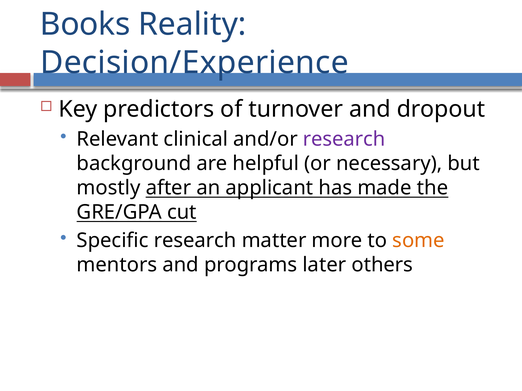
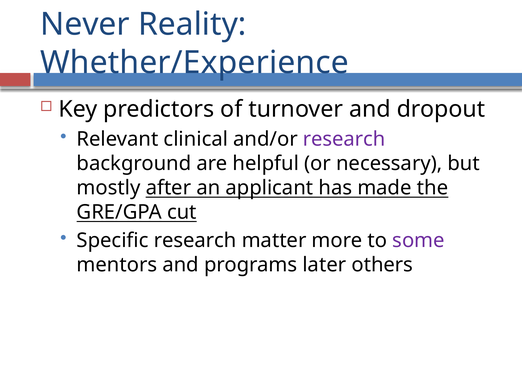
Books: Books -> Never (85, 24)
Decision/Experience: Decision/Experience -> Whether/Experience (195, 63)
some colour: orange -> purple (419, 241)
